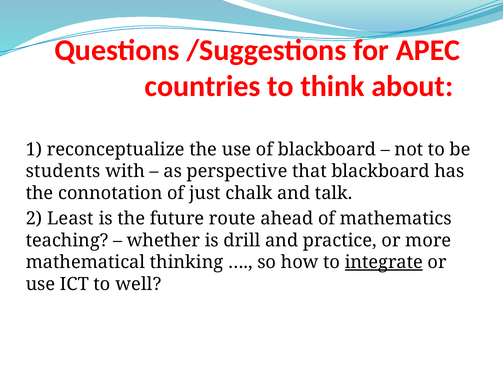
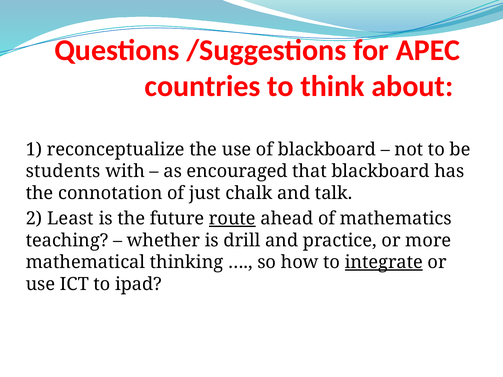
perspective: perspective -> encouraged (237, 171)
route underline: none -> present (232, 219)
well: well -> ipad (138, 284)
